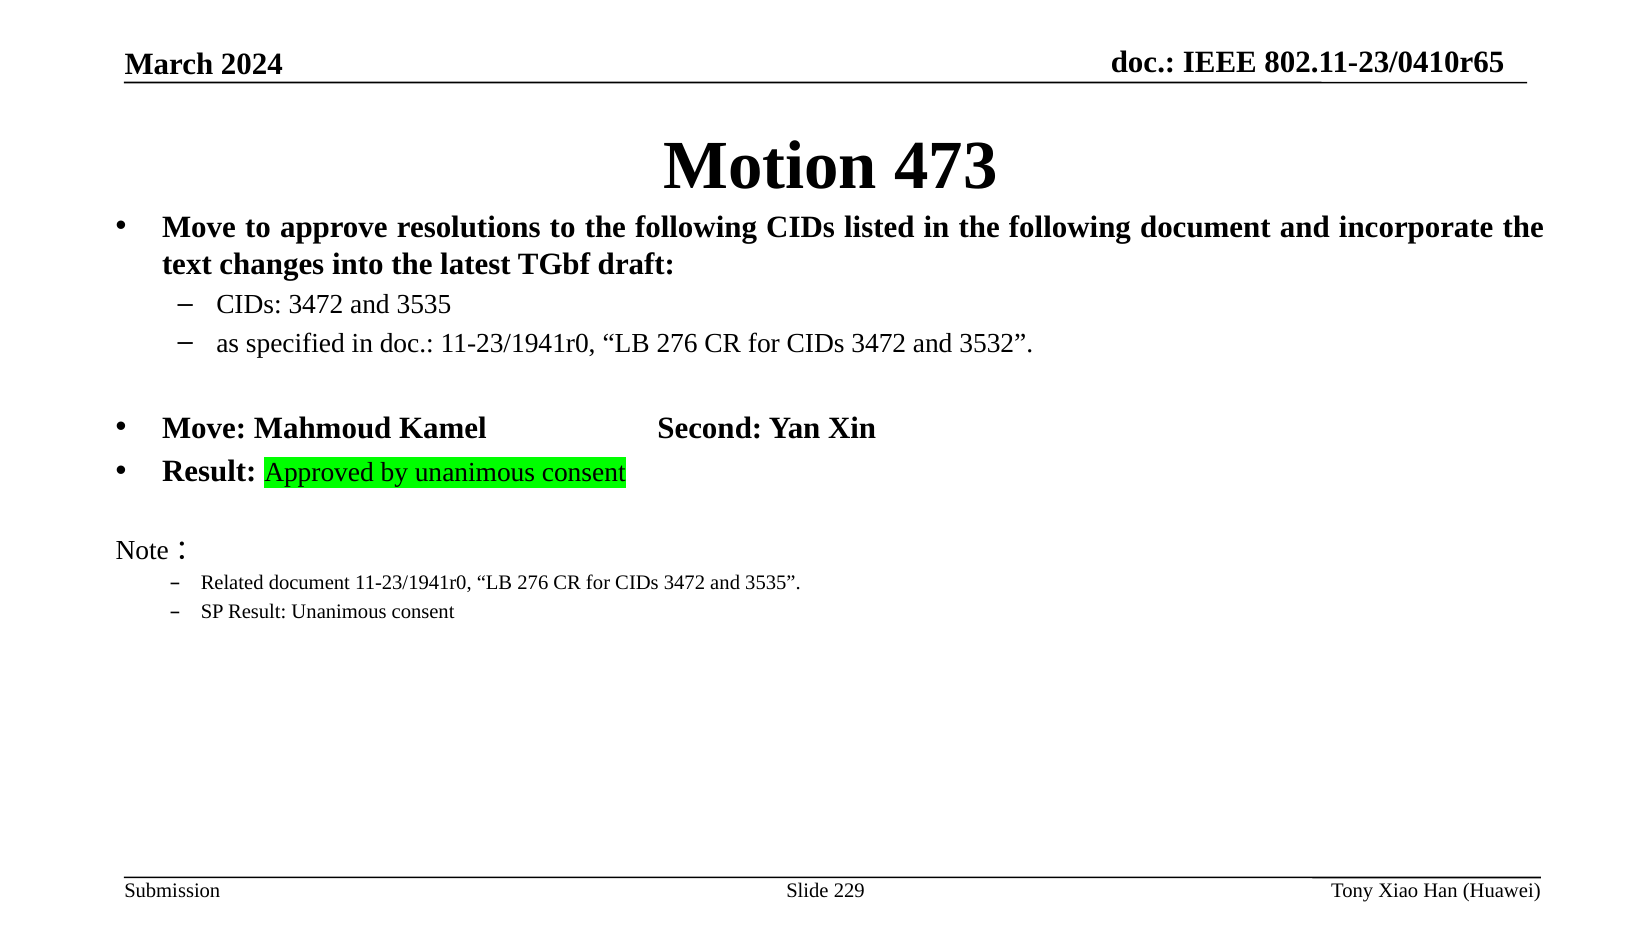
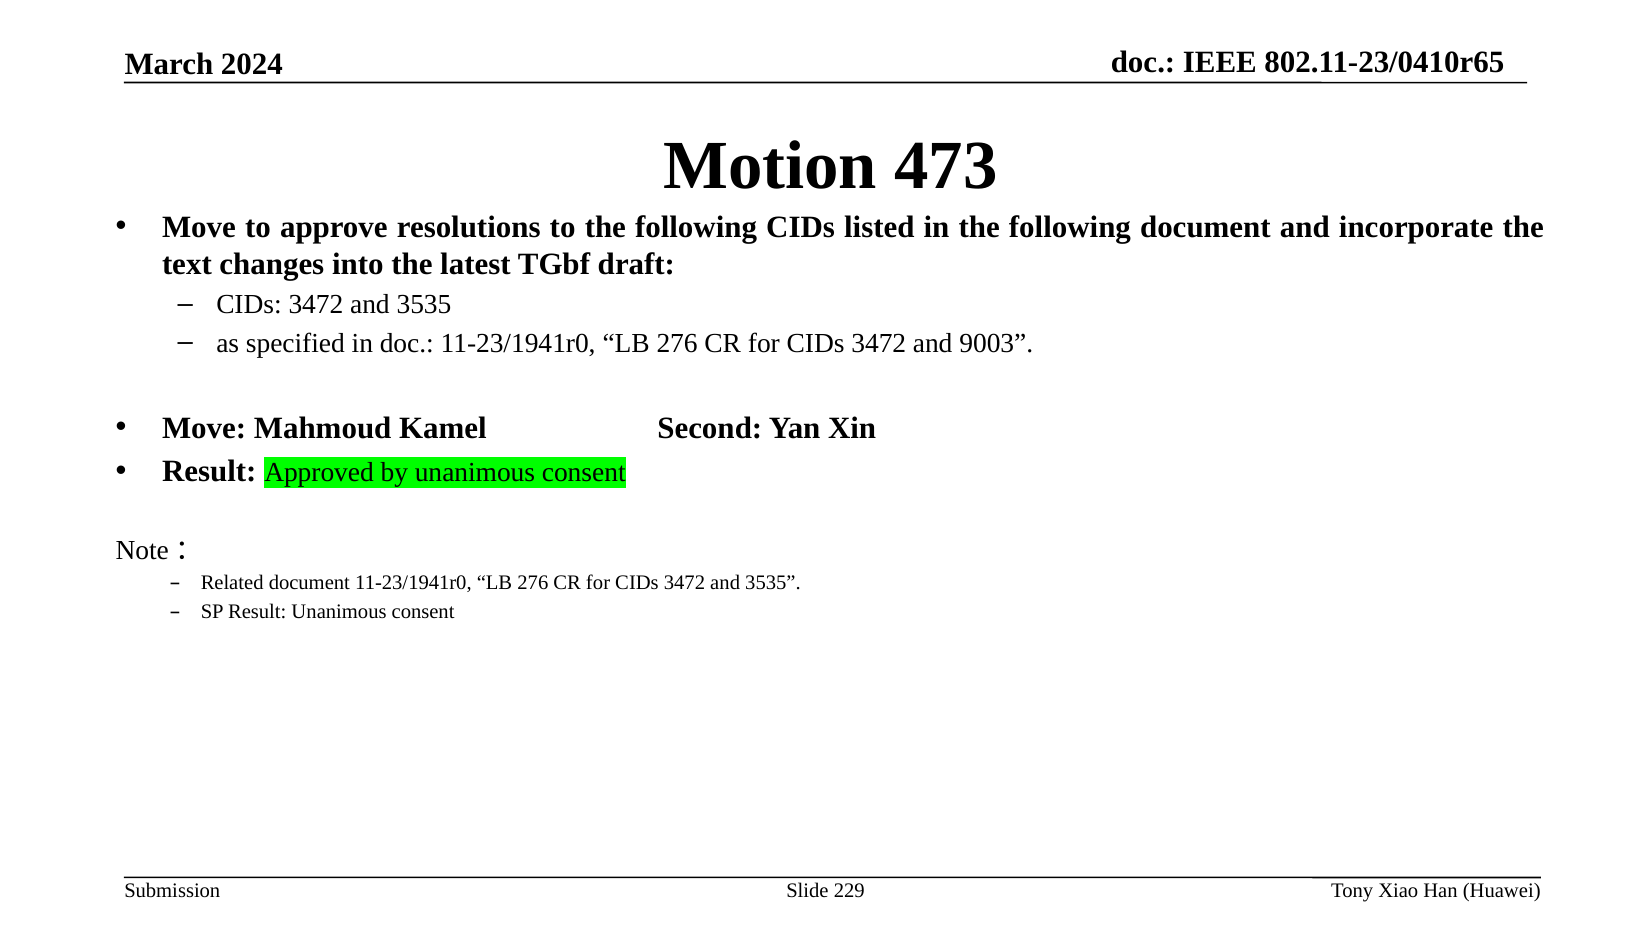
3532: 3532 -> 9003 (996, 343)
